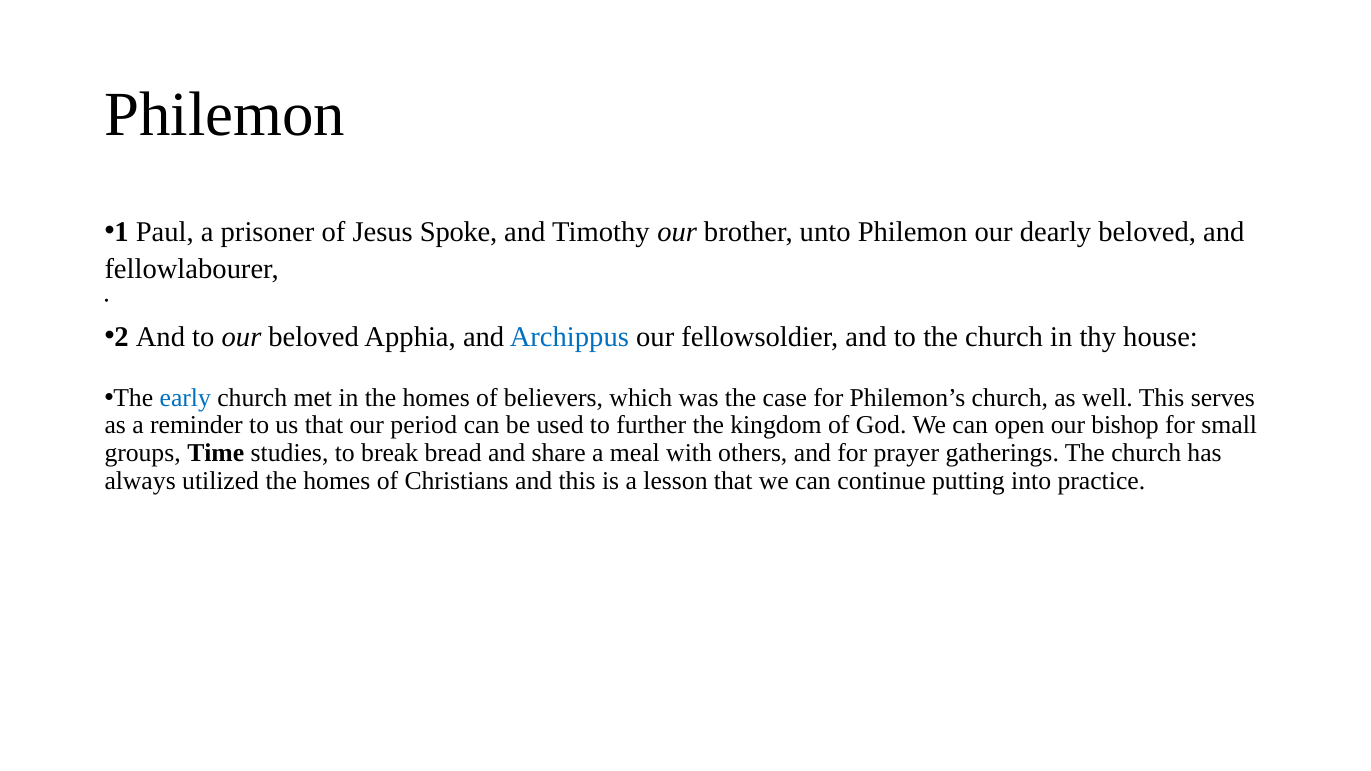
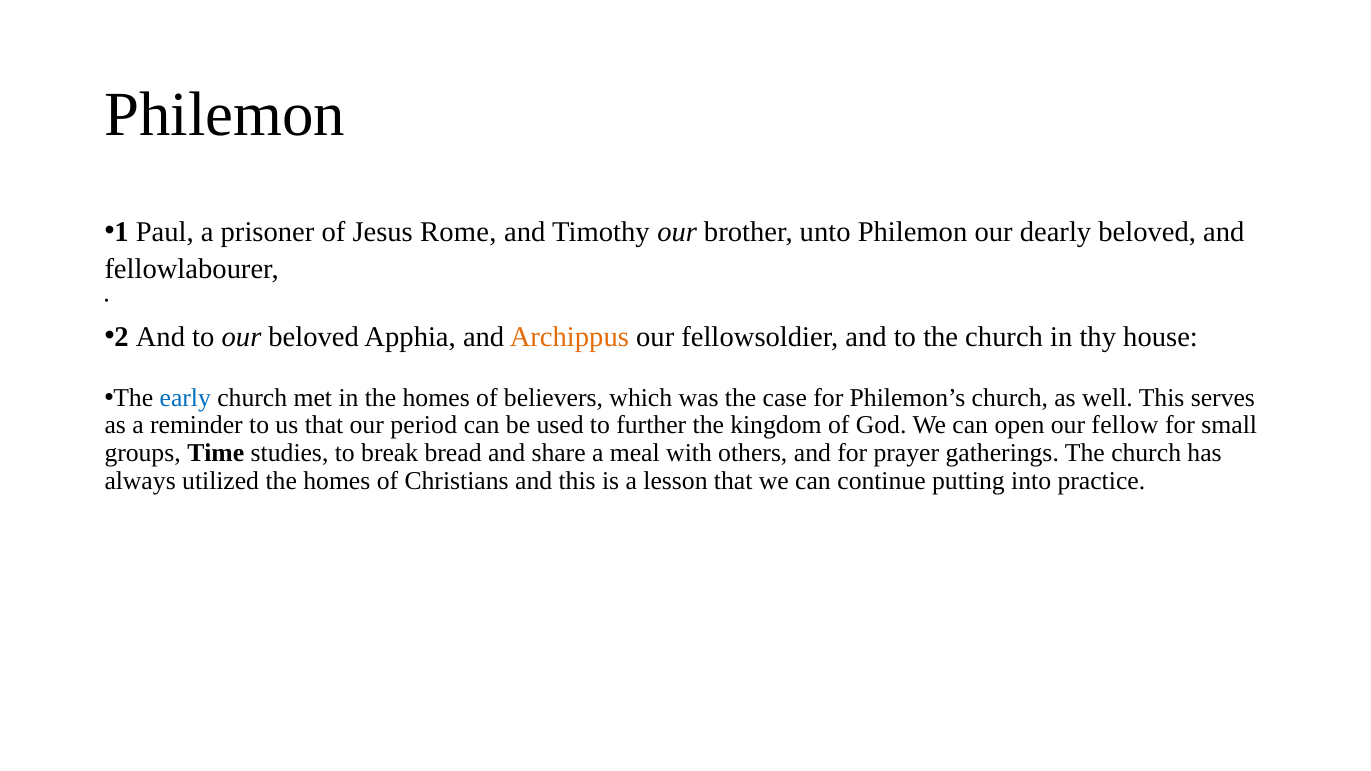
Spoke: Spoke -> Rome (458, 232)
Archippus colour: blue -> orange (569, 337)
bishop: bishop -> fellow (1125, 426)
